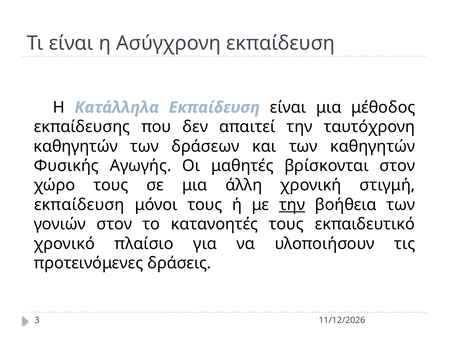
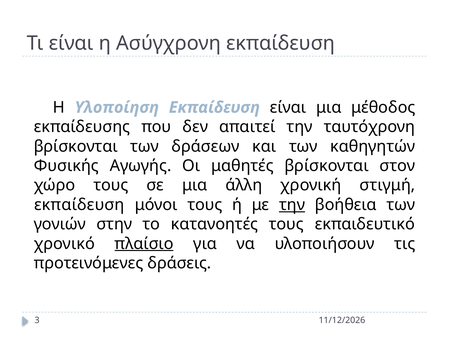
Κατάλληλα: Κατάλληλα -> Υλοποίηση (117, 107)
καθηγητών: καθηγητών -> βρίσκονται (76, 146)
γονιών στον: στον -> στην (114, 224)
πλαίσιο underline: none -> present (144, 243)
